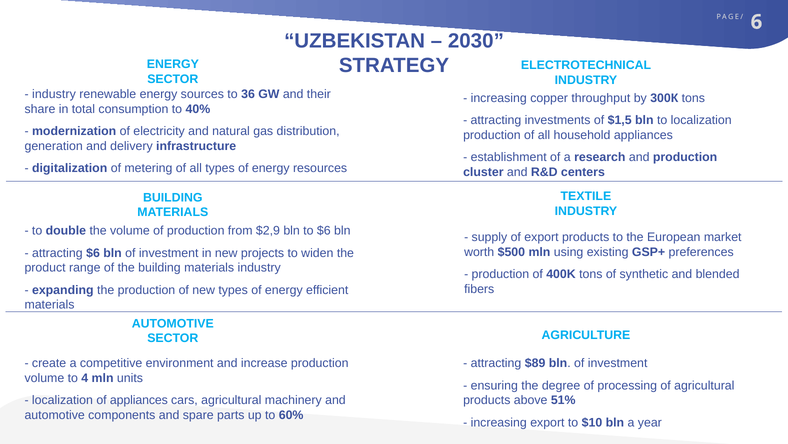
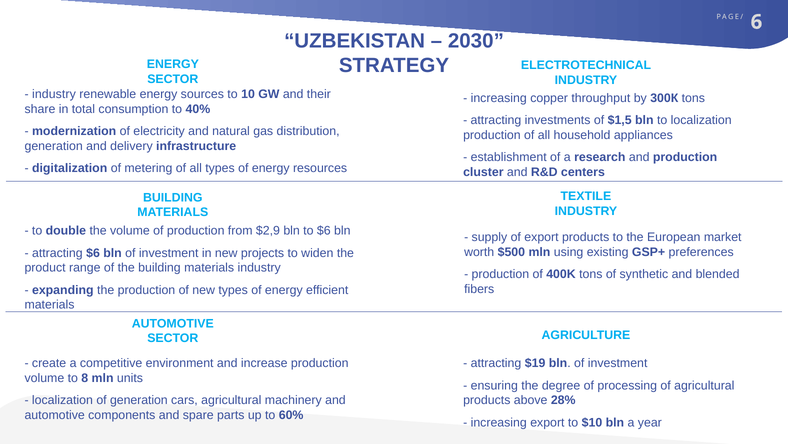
36: 36 -> 10 (248, 94)
$89: $89 -> $19 (535, 363)
4: 4 -> 8 (85, 378)
of appliances: appliances -> generation (139, 400)
51%: 51% -> 28% (563, 400)
